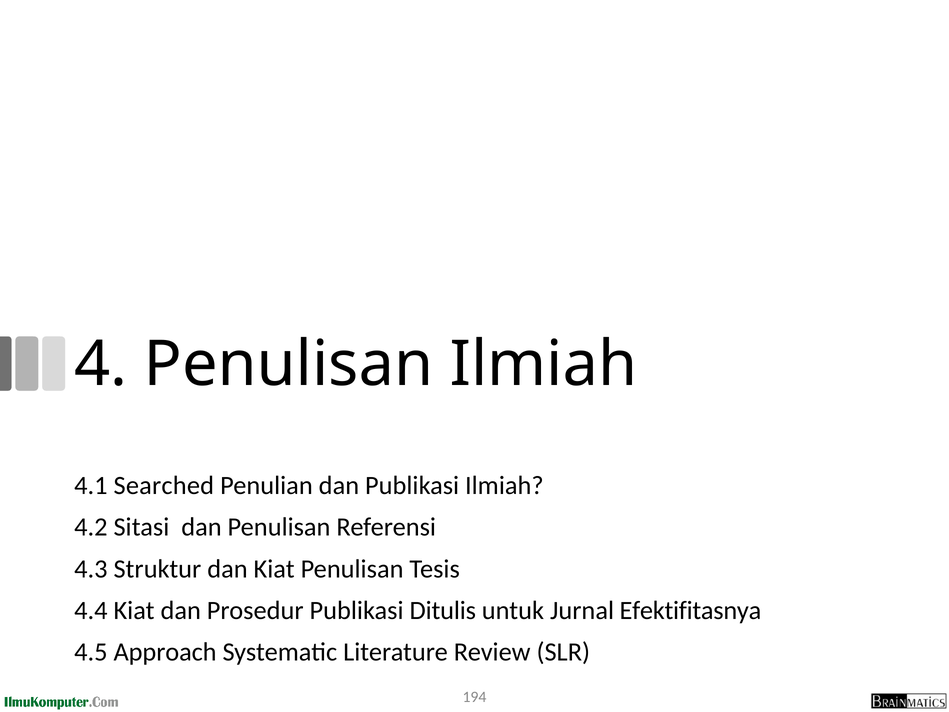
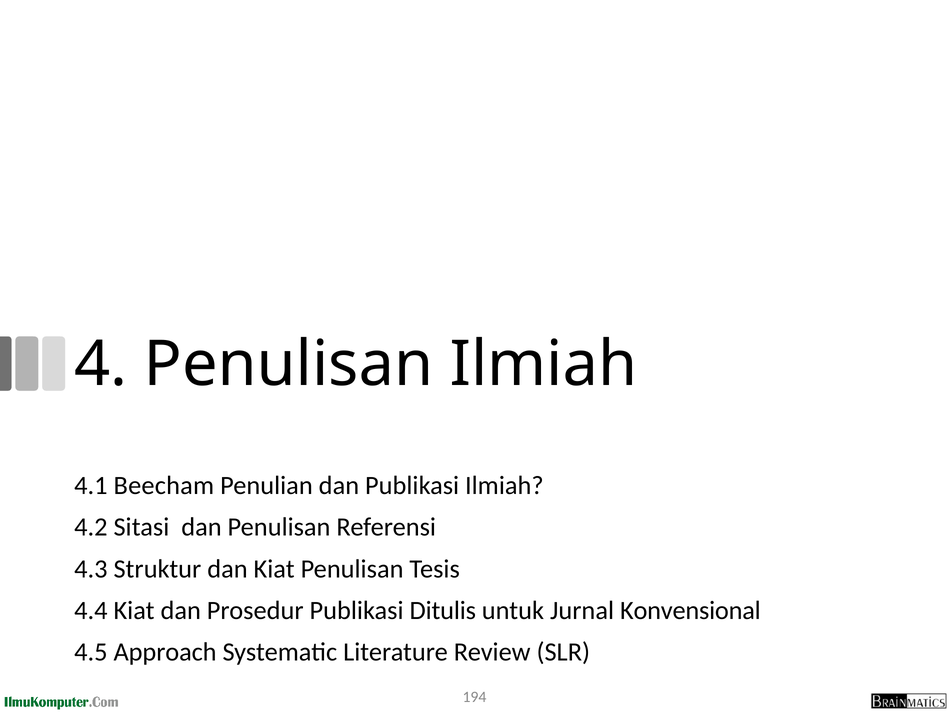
Searched: Searched -> Beecham (164, 485)
Efektifitasnya: Efektifitasnya -> Konvensional (690, 610)
